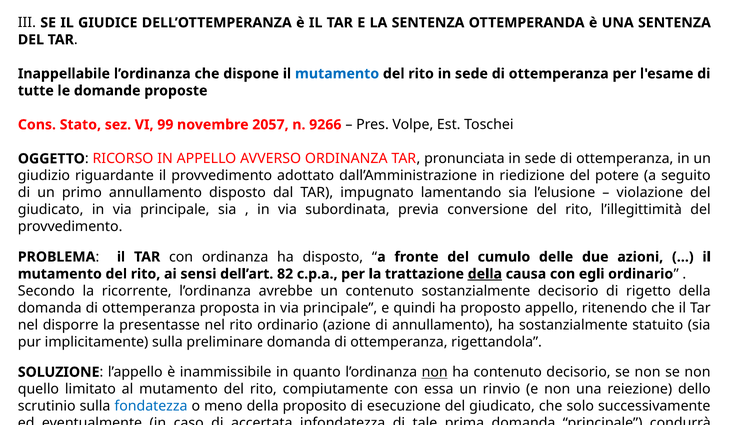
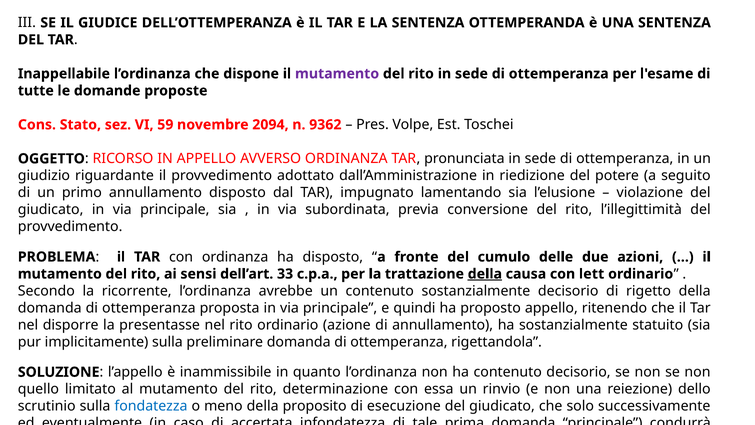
mutamento colour: blue -> purple (337, 74)
99: 99 -> 59 (165, 125)
2057: 2057 -> 2094 (270, 125)
9266: 9266 -> 9362 (325, 125)
82: 82 -> 33 (285, 274)
egli: egli -> lett (592, 274)
non underline: present -> none (435, 372)
compiutamente: compiutamente -> determinazione (335, 389)
